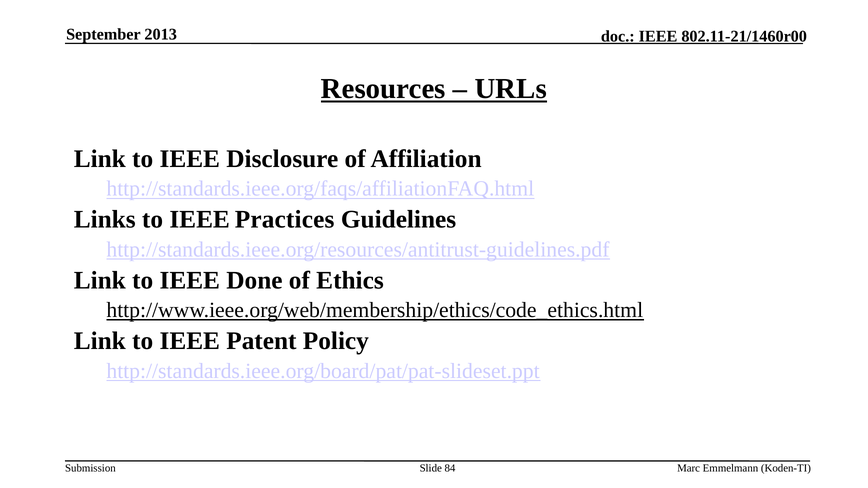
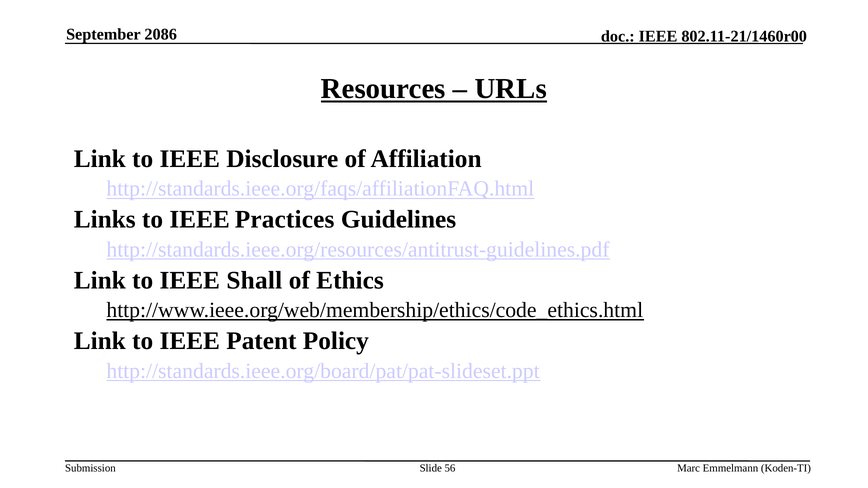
2013: 2013 -> 2086 (161, 35)
Done: Done -> Shall (254, 280)
84: 84 -> 56 (450, 468)
